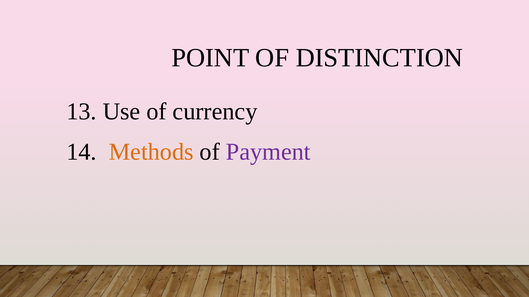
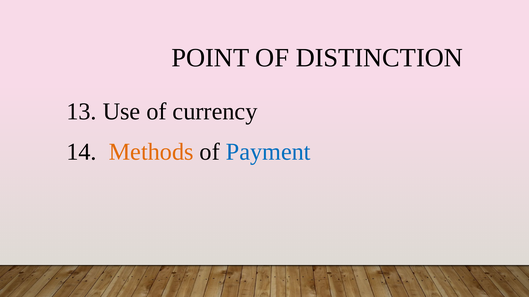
Payment colour: purple -> blue (268, 152)
